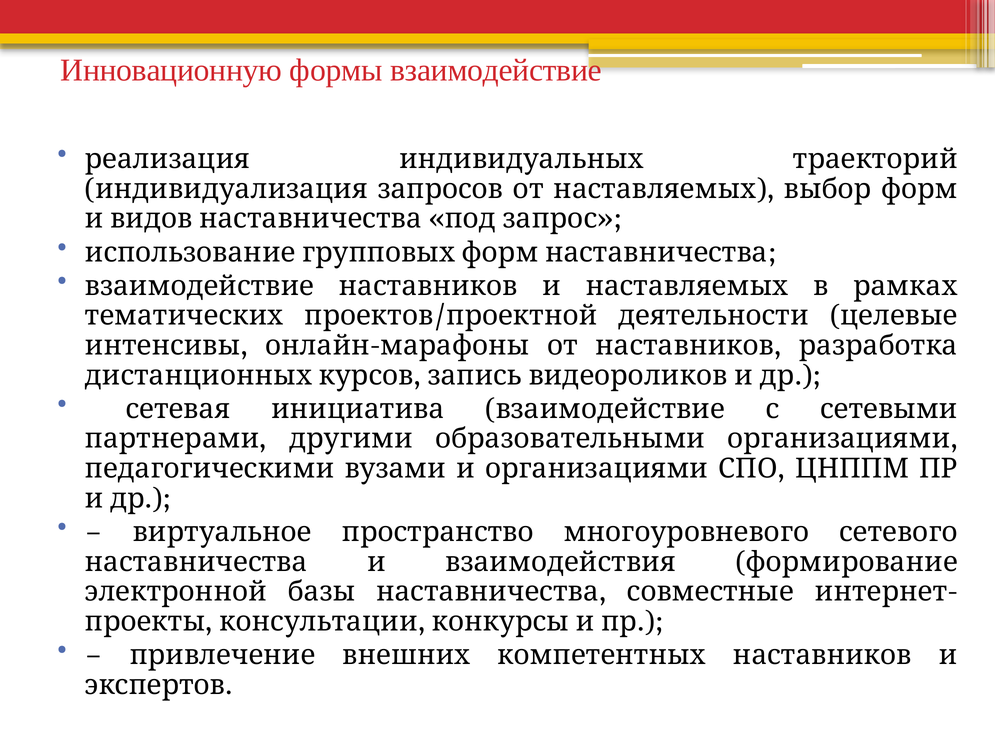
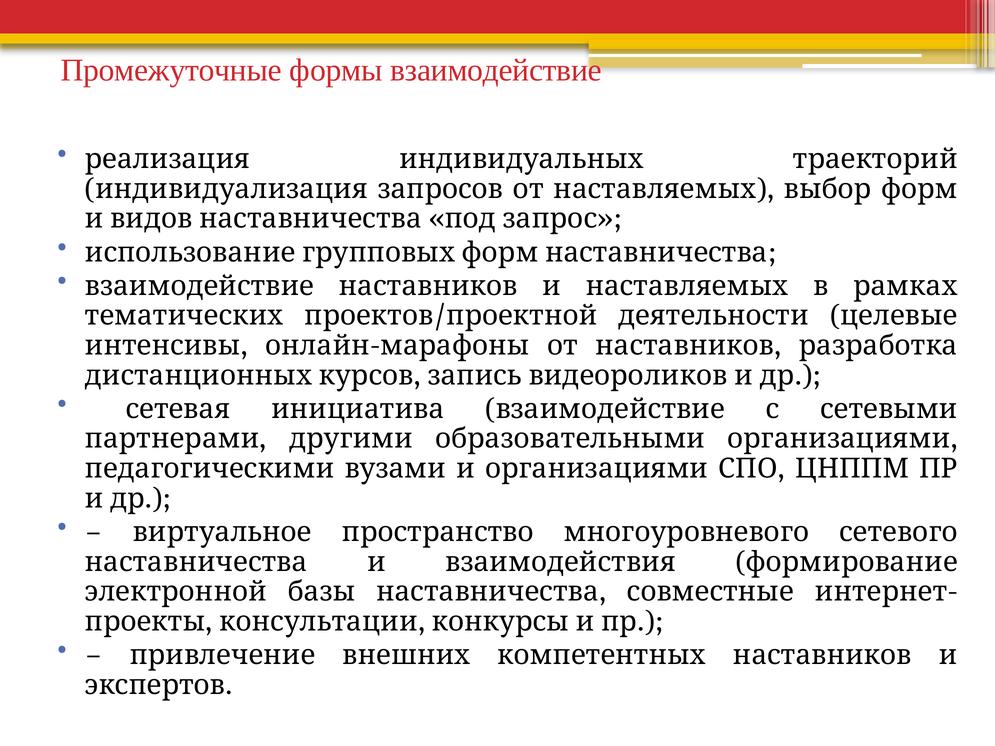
Инновационную: Инновационную -> Промежуточные (171, 70)
